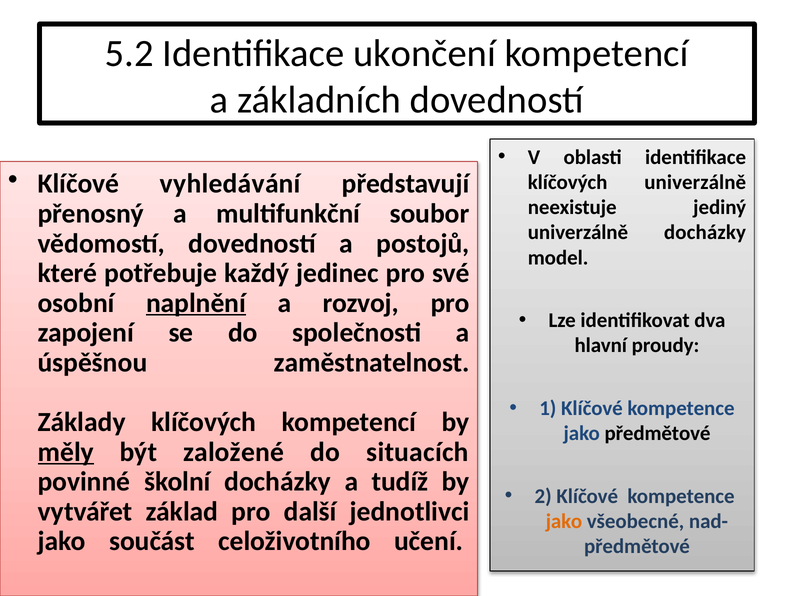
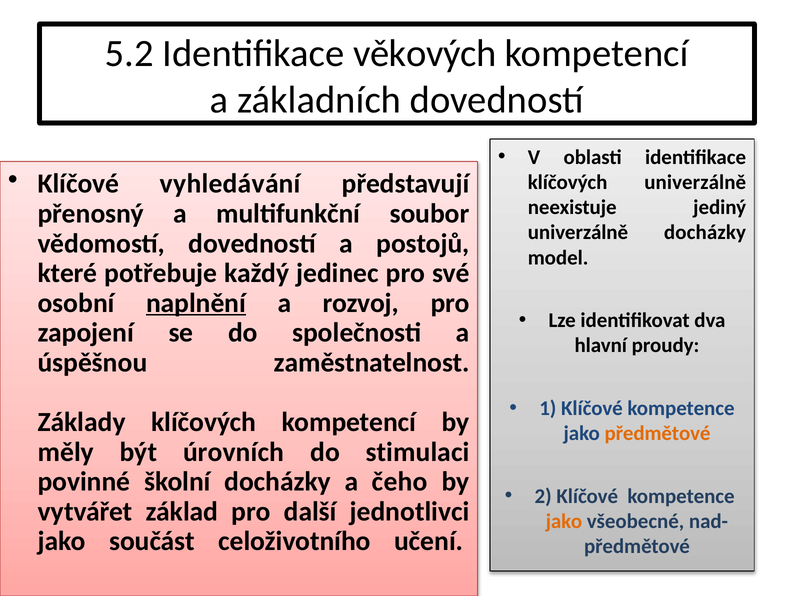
ukončení: ukončení -> věkových (425, 54)
předmětové colour: black -> orange (658, 433)
měly underline: present -> none (66, 452)
založené: založené -> úrovních (234, 452)
situacích: situacích -> stimulaci (418, 452)
tudíž: tudíž -> čeho (400, 481)
